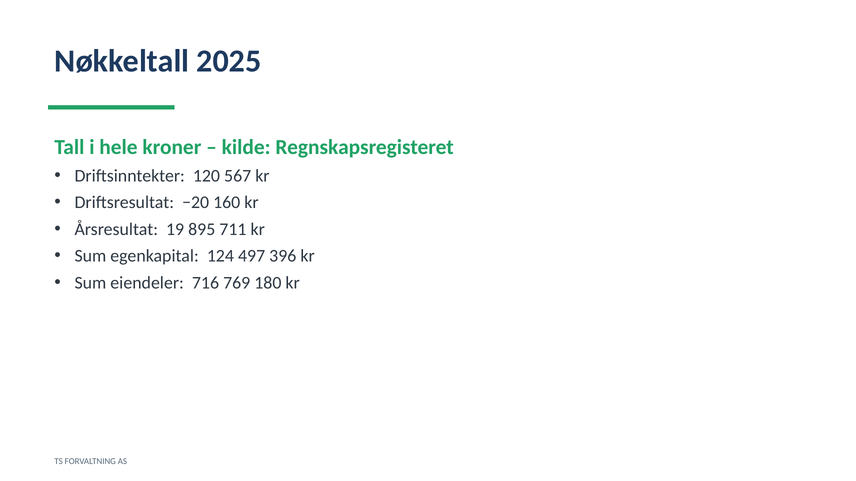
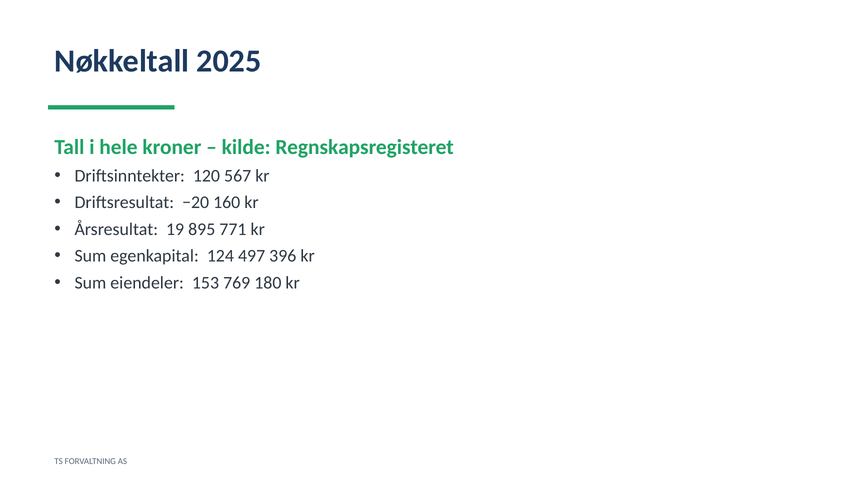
711: 711 -> 771 (233, 230)
716: 716 -> 153 (205, 283)
